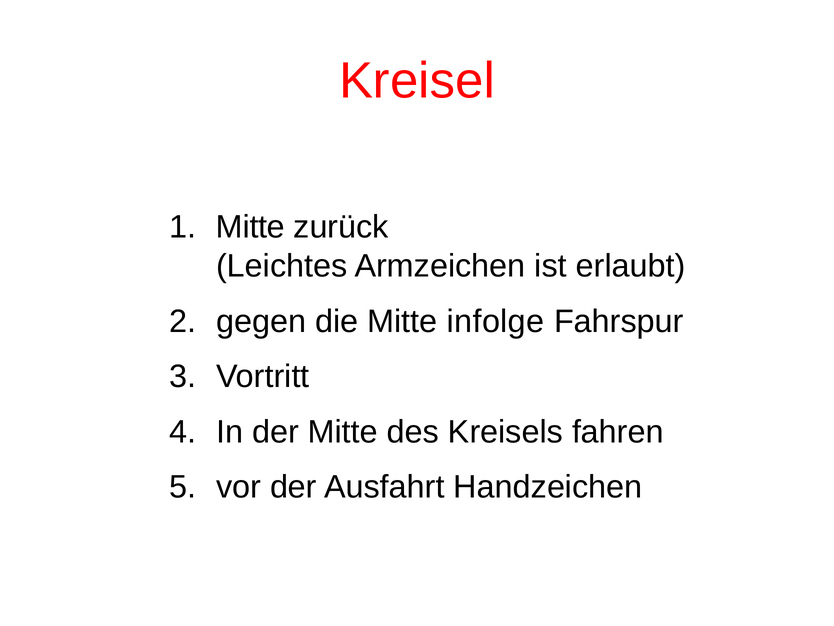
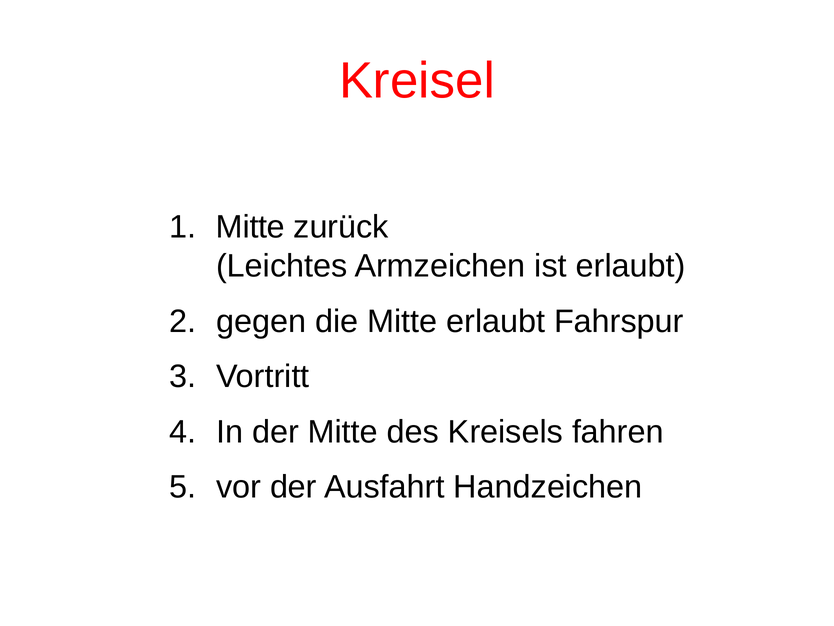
Mitte infolge: infolge -> erlaubt (496, 321)
